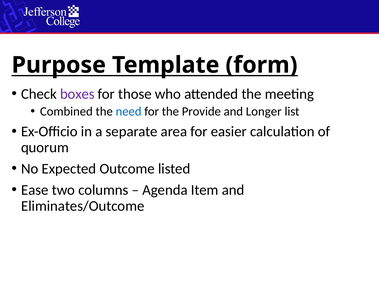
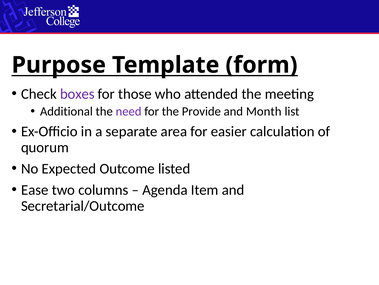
Combined: Combined -> Additional (66, 111)
need colour: blue -> purple (129, 111)
Longer: Longer -> Month (264, 111)
Eliminates/Outcome: Eliminates/Outcome -> Secretarial/Outcome (83, 205)
